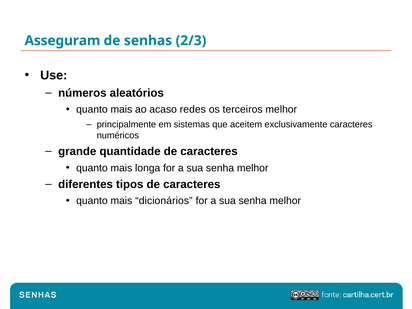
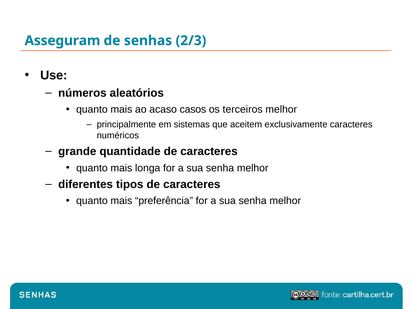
redes: redes -> casos (193, 110)
dicionários: dicionários -> preferência (164, 201)
